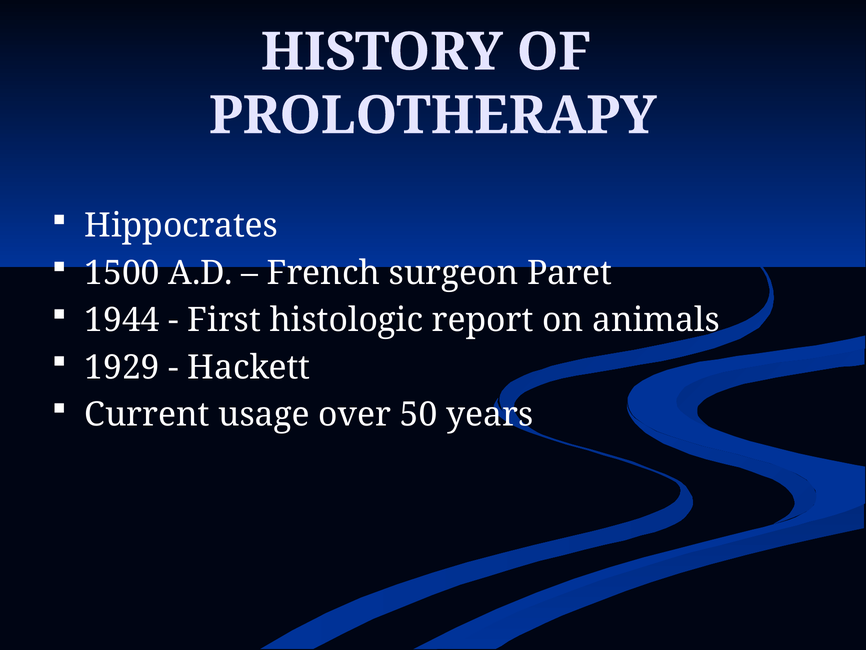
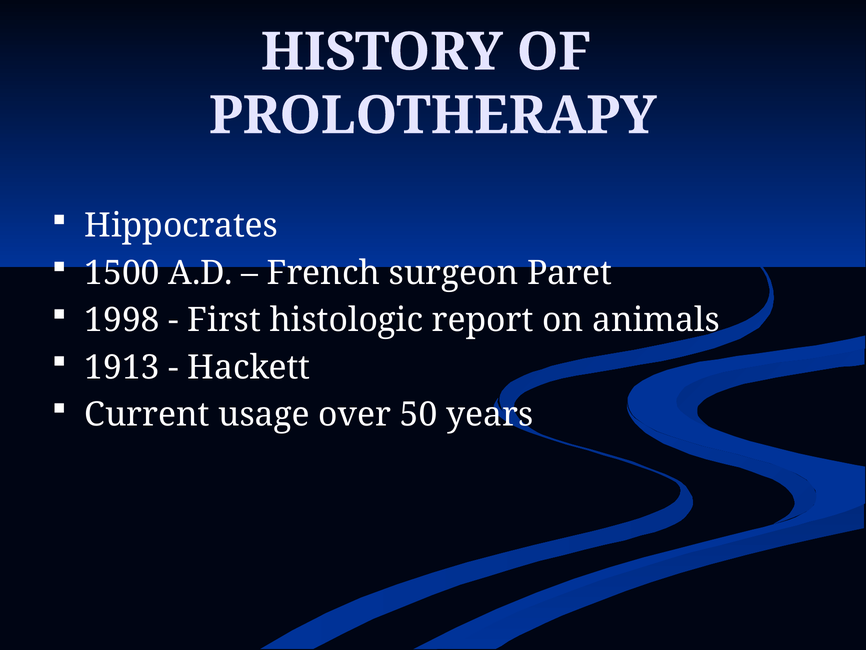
1944: 1944 -> 1998 (122, 320)
1929: 1929 -> 1913 (122, 367)
